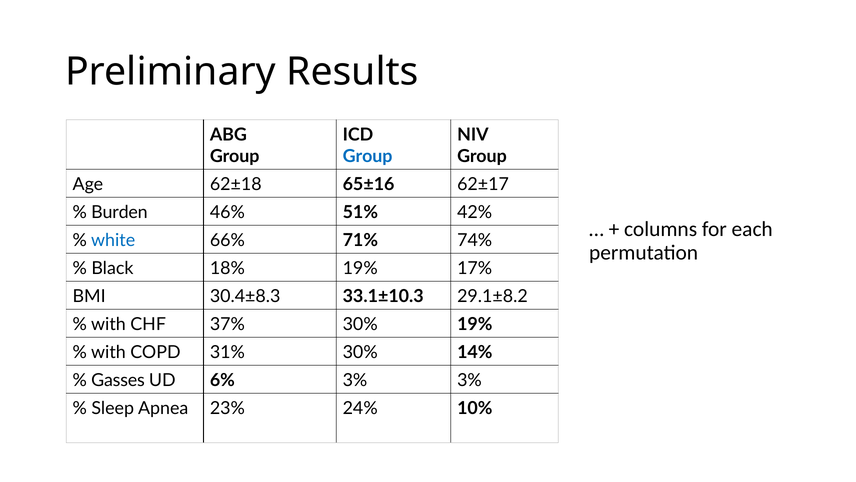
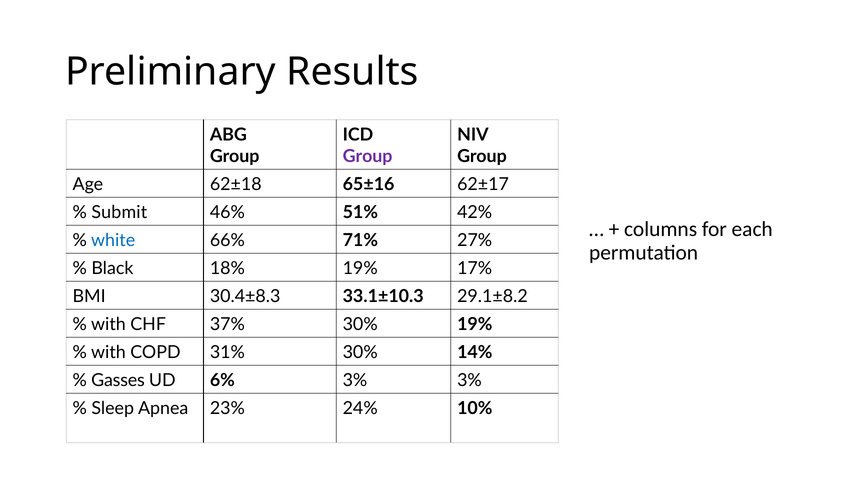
Group colour: blue -> purple (368, 156)
Burden: Burden -> Submit (119, 212)
74%: 74% -> 27% (475, 240)
